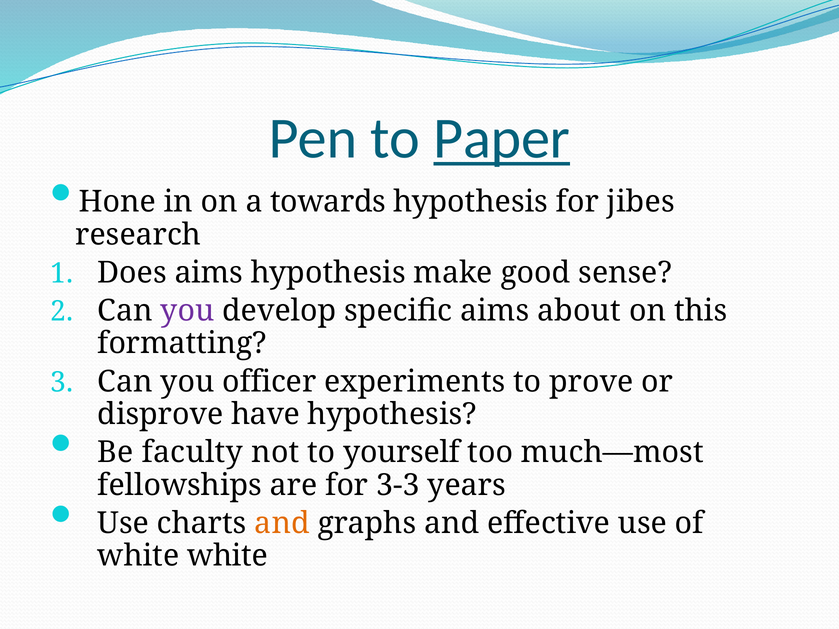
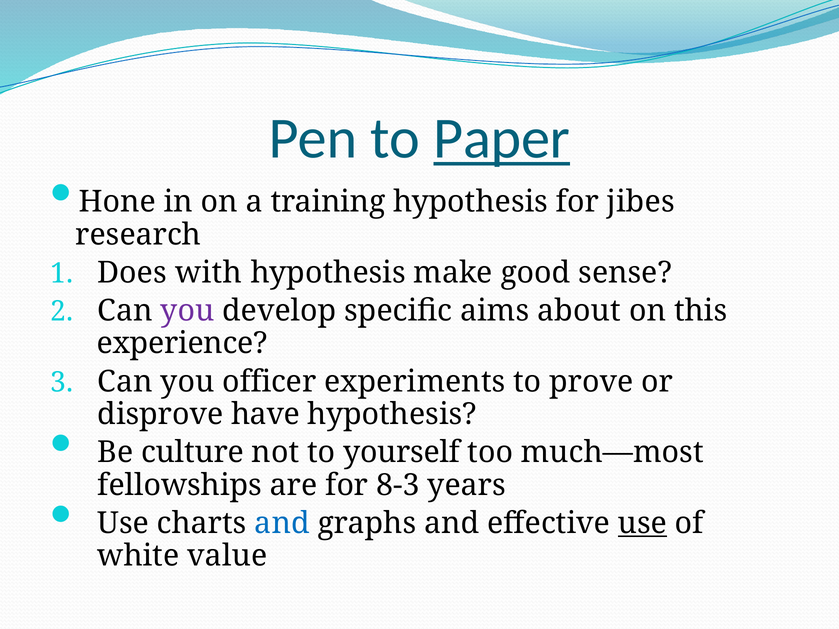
towards: towards -> training (328, 202)
Does aims: aims -> with (209, 273)
formatting: formatting -> experience (182, 344)
faculty: faculty -> culture (193, 453)
3-3: 3-3 -> 8-3 (398, 485)
and colour: orange -> blue (282, 523)
use underline: none -> present (642, 523)
white white: white -> value (227, 556)
